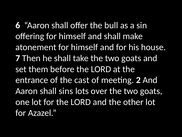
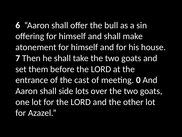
2: 2 -> 0 (138, 80)
sins: sins -> side (66, 91)
